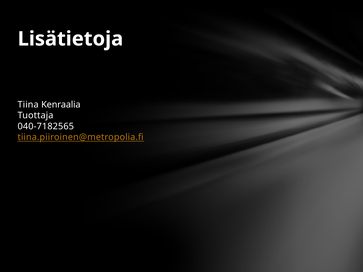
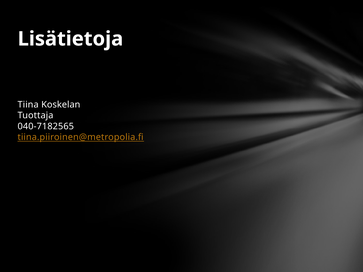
Kenraalia: Kenraalia -> Koskelan (61, 105)
